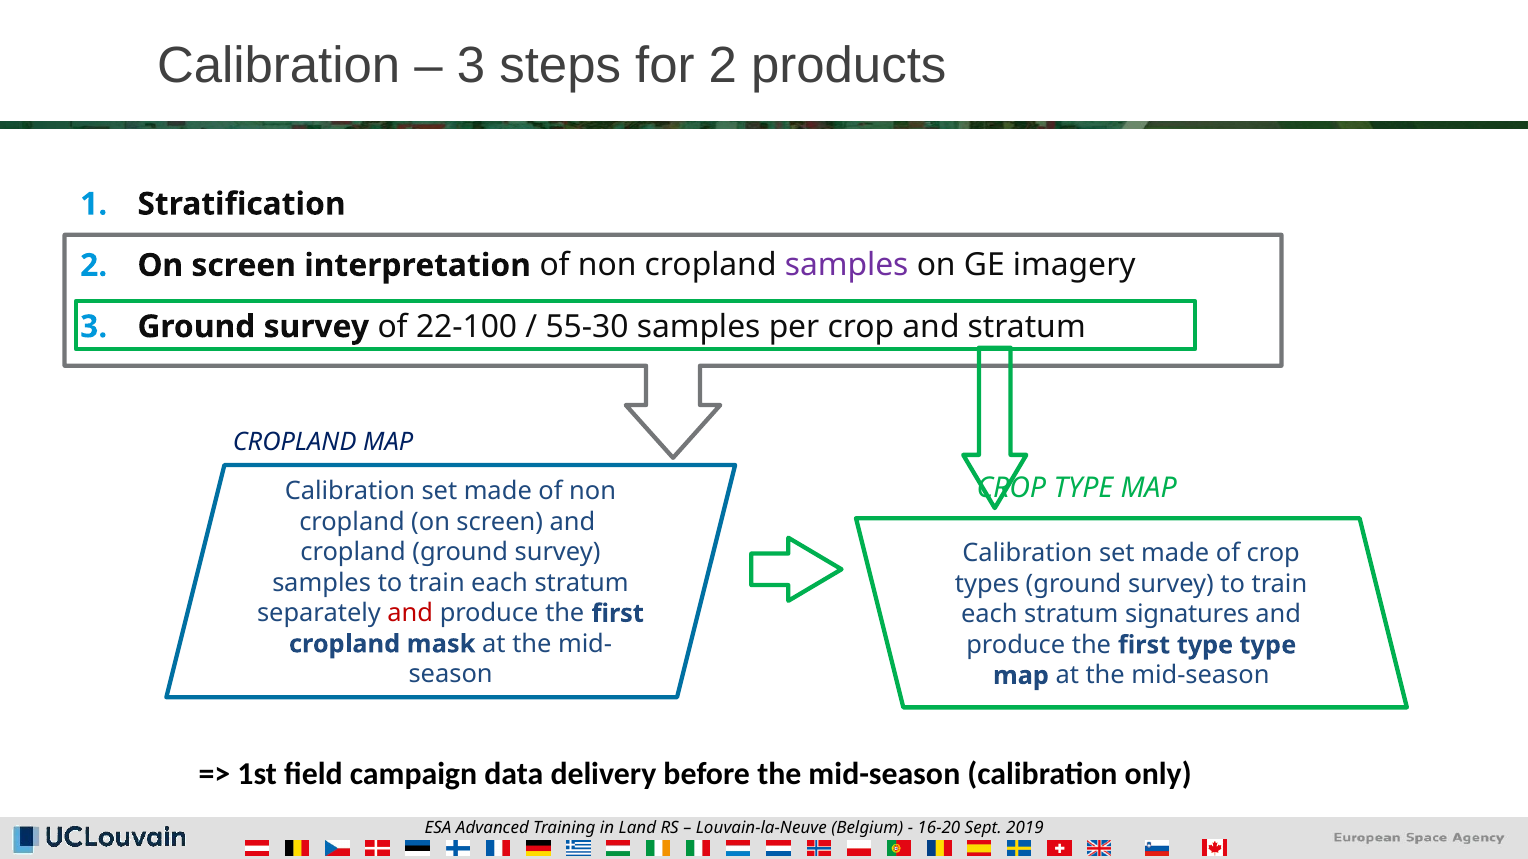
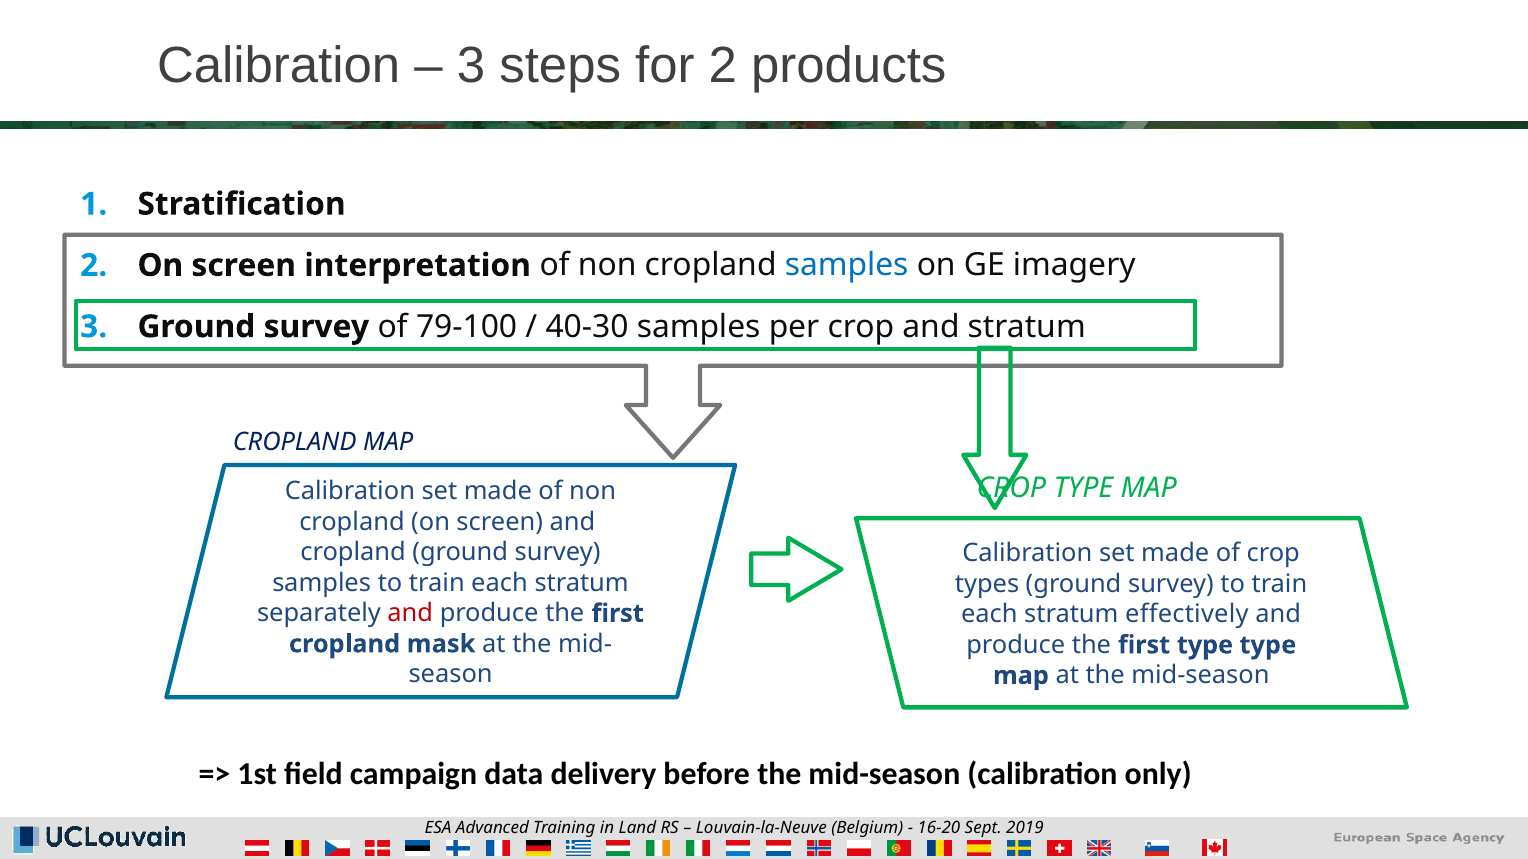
samples colour: purple -> blue (847, 266)
22-100: 22-100 -> 79-100 (467, 327)
55-30: 55-30 -> 40-30 (587, 327)
signatures: signatures -> effectively (1187, 615)
